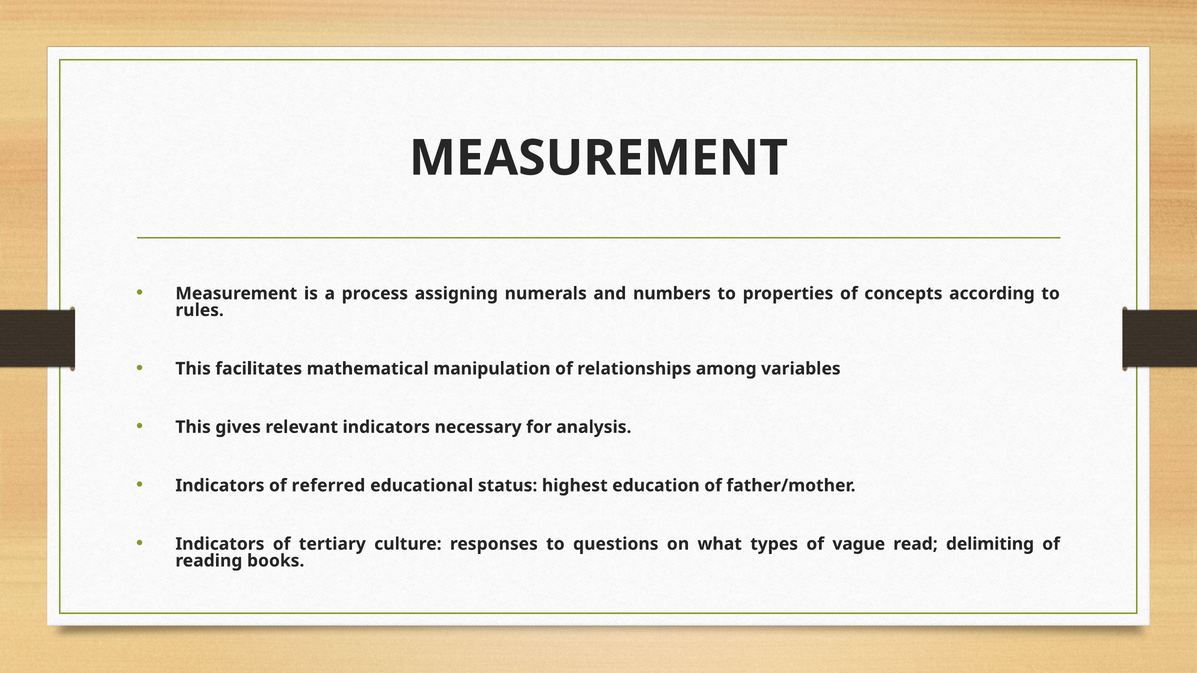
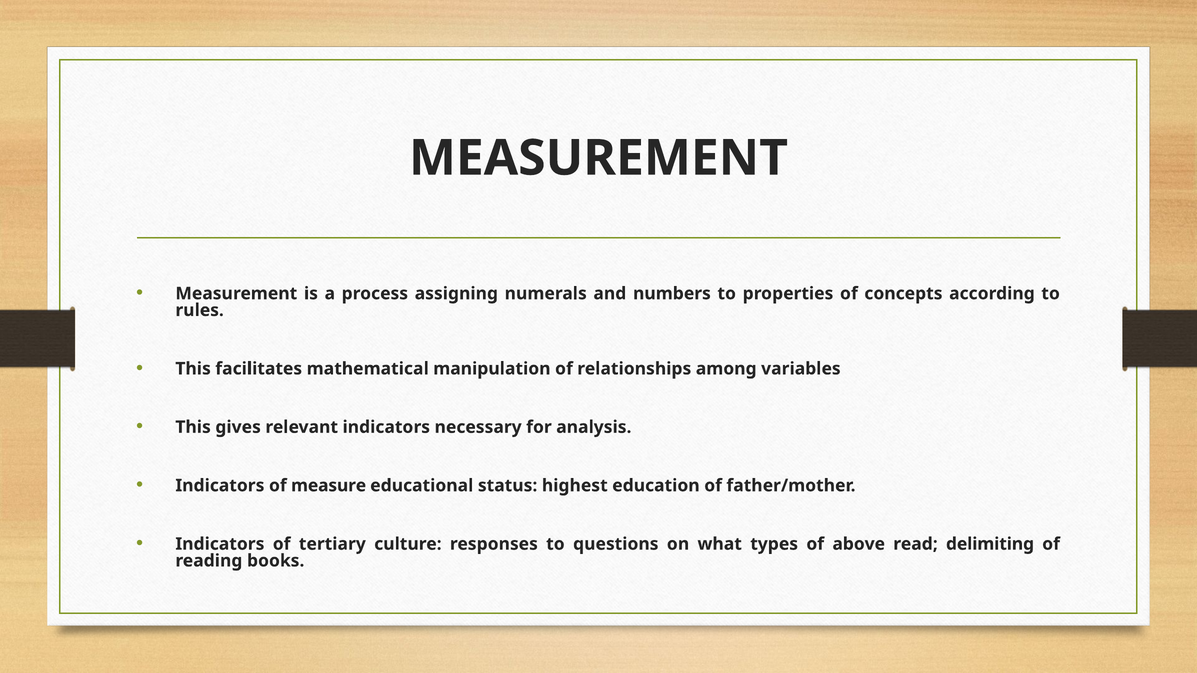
referred: referred -> measure (329, 486)
vague: vague -> above (859, 544)
